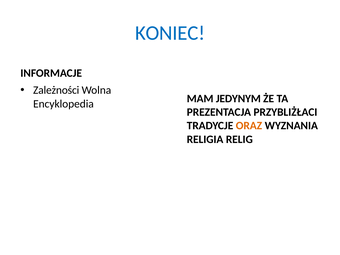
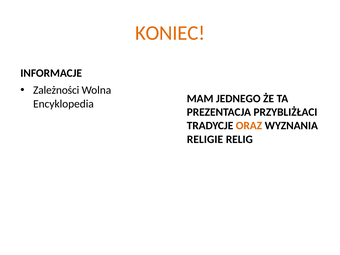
KONIEC colour: blue -> orange (170, 33)
JEDYNYM: JEDYNYM -> JEDNEGO (238, 99)
RELIGIA: RELIGIA -> RELIGIE (205, 139)
